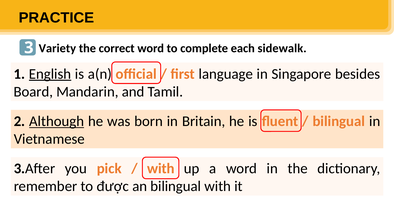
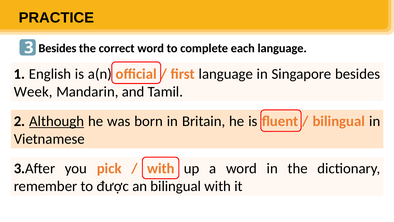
Variety: Variety -> Besides (57, 48)
each sidewalk: sidewalk -> language (282, 48)
English underline: present -> none (50, 74)
Board: Board -> Week (33, 92)
